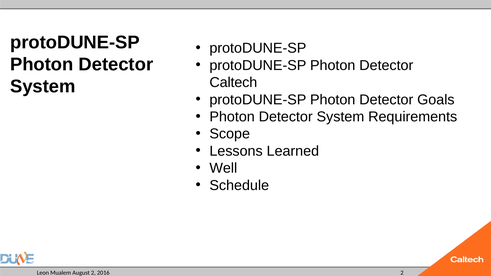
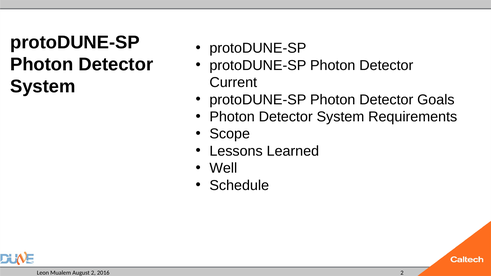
Caltech: Caltech -> Current (233, 83)
